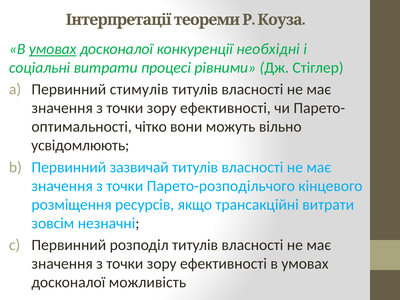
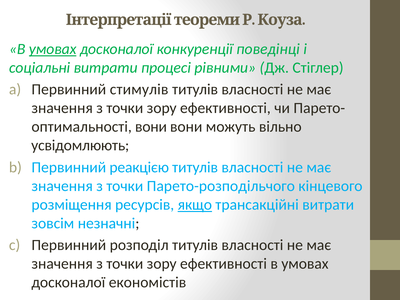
необхідні: необхідні -> поведінці (268, 49)
чітко: чітко -> вони (151, 127)
зазвичай: зазвичай -> реакцією (139, 167)
якщо underline: none -> present (195, 205)
можливість: можливість -> економістів (148, 283)
